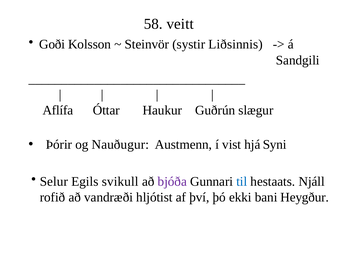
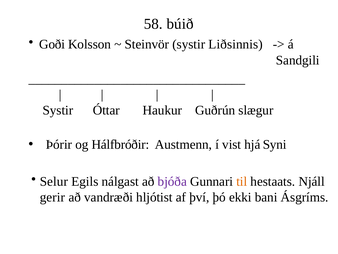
veitt: veitt -> búið (180, 24)
Aflífa: Aflífa -> Systir (58, 110)
Nauðugur: Nauðugur -> Hálfbróðir (120, 144)
svikull: svikull -> nálgast (120, 181)
til colour: blue -> orange (242, 181)
rofið: rofið -> gerir (52, 197)
Heygður: Heygður -> Ásgríms (305, 197)
